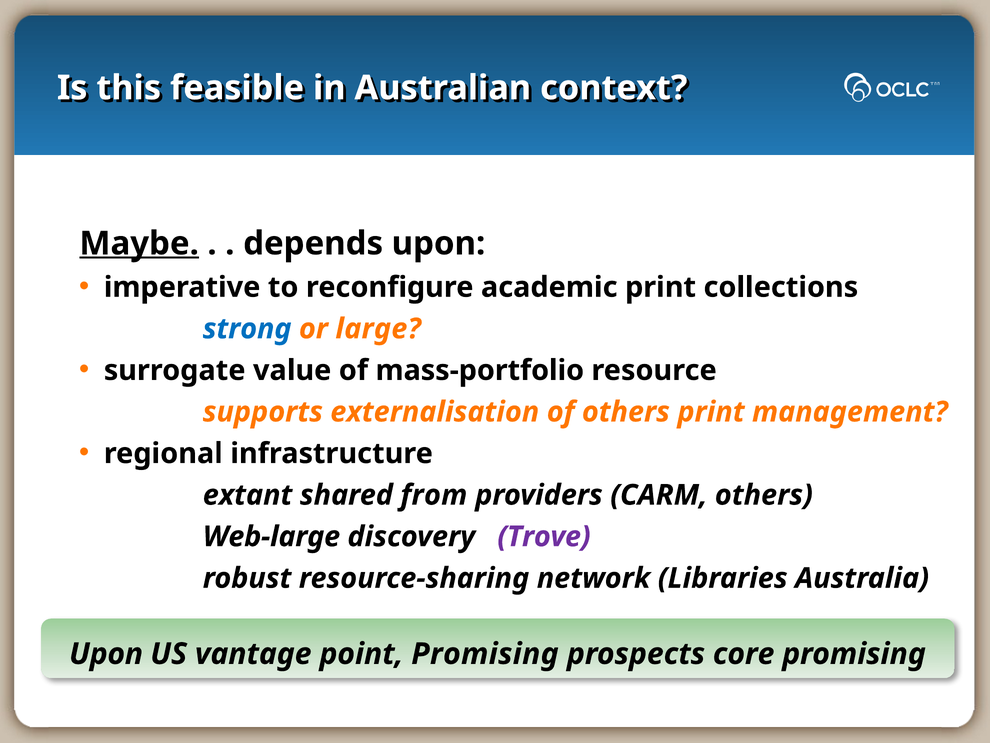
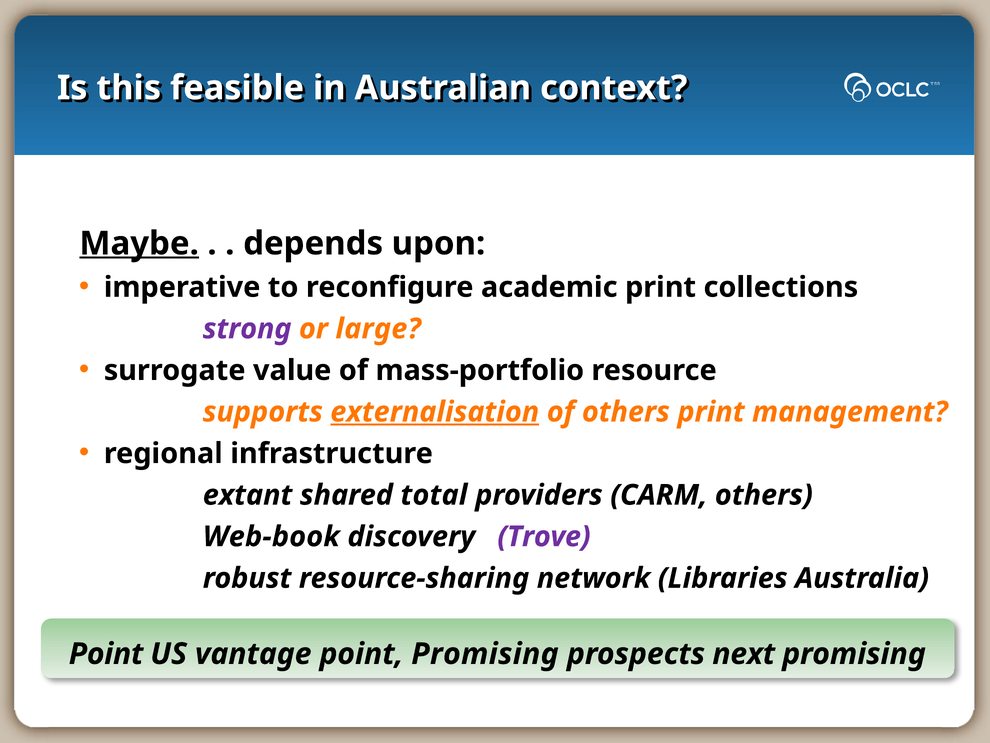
strong colour: blue -> purple (247, 329)
externalisation underline: none -> present (435, 412)
from: from -> total (434, 495)
Web-large: Web-large -> Web-book (271, 536)
Upon: Upon -> Point (106, 654)
core: core -> next (744, 654)
